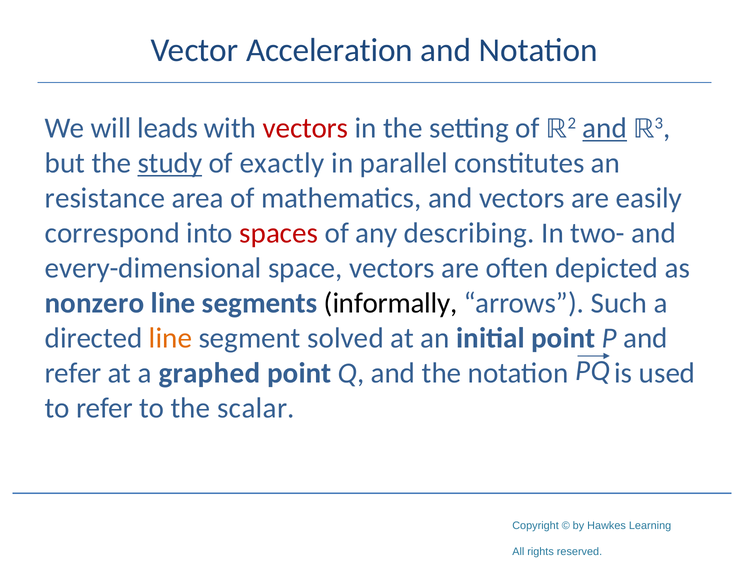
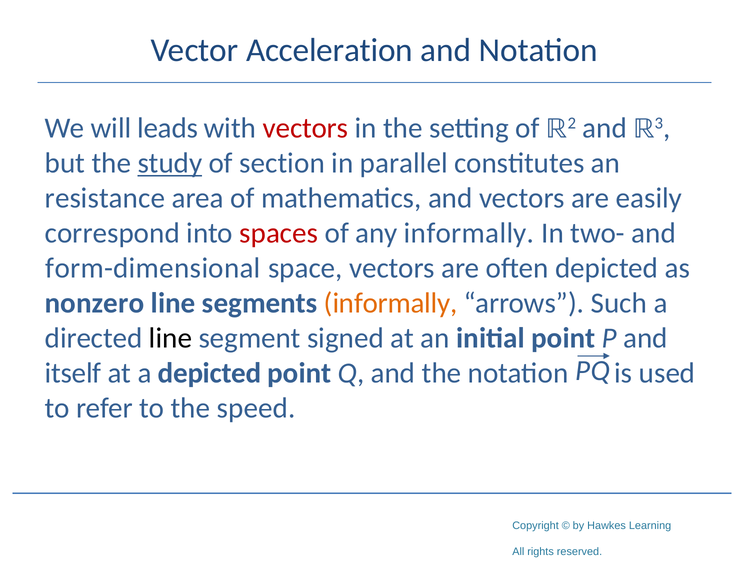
and underline: present -> none (605, 128)
exactly: exactly -> section (282, 163)
any describing: describing -> informally (469, 233)
every-dimensional: every-dimensional -> form-dimensional (153, 268)
informally colour: black -> orange (391, 303)
line colour: orange -> black (171, 338)
solved: solved -> signed (346, 338)
refer: refer -> itself (73, 373)
a graphed: graphed -> depicted (210, 373)
scalar: scalar -> speed (256, 408)
